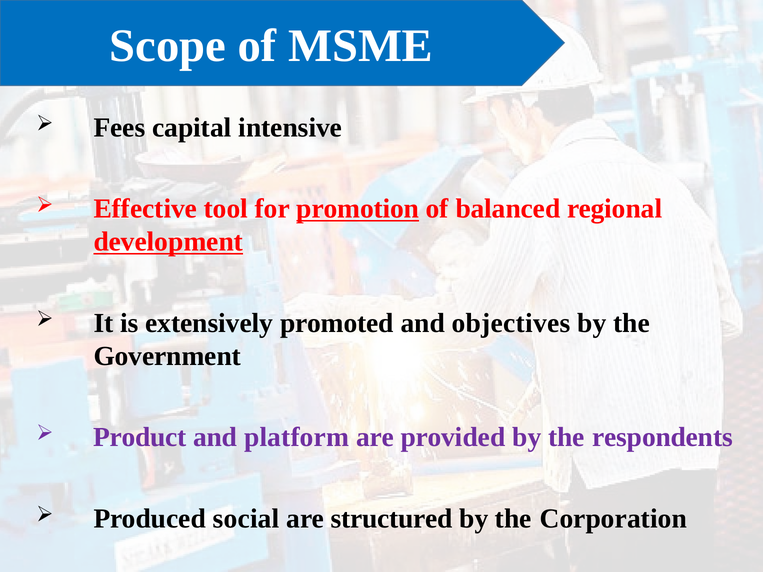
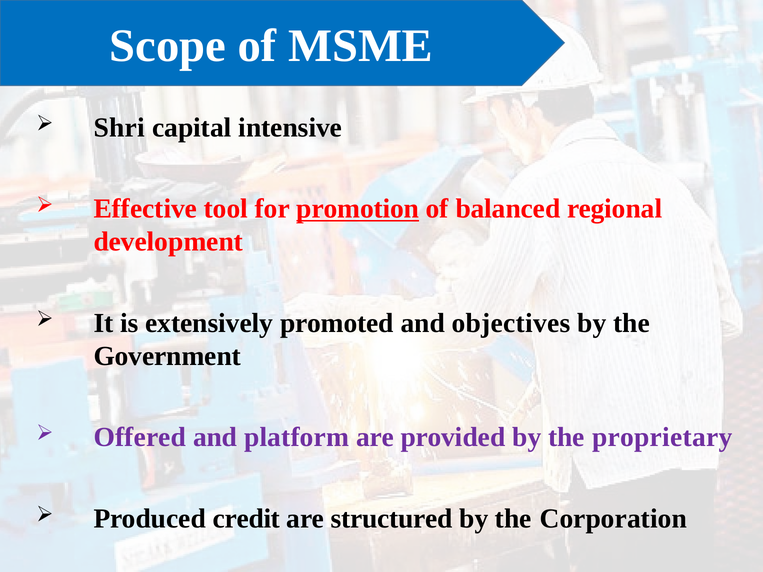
Fees: Fees -> Shri (119, 127)
development underline: present -> none (168, 242)
Product: Product -> Offered (140, 437)
respondents: respondents -> proprietary (662, 437)
social: social -> credit (246, 519)
